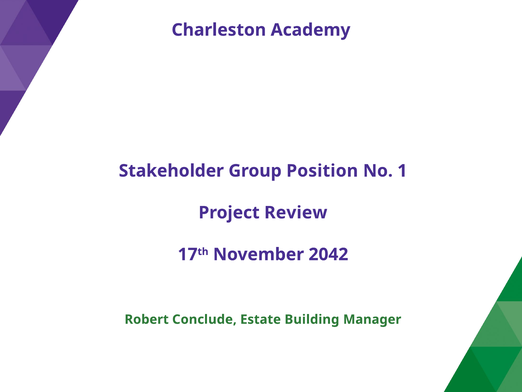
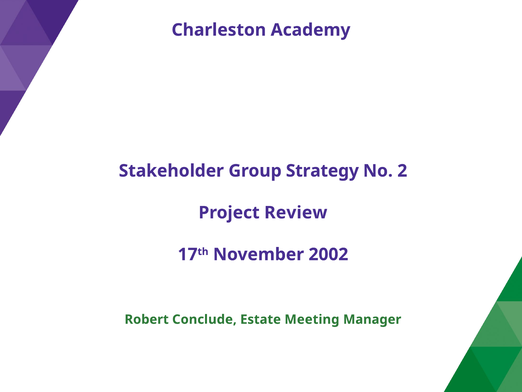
Position: Position -> Strategy (322, 171)
1: 1 -> 2 (402, 171)
2042: 2042 -> 2002 (328, 254)
Building: Building -> Meeting (312, 319)
